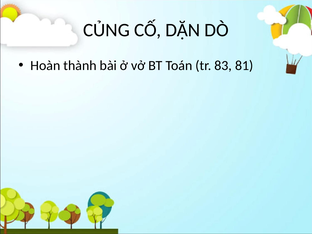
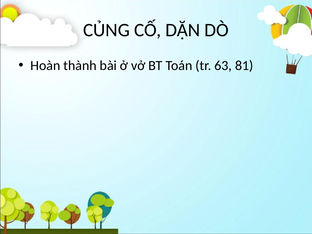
83: 83 -> 63 (223, 65)
